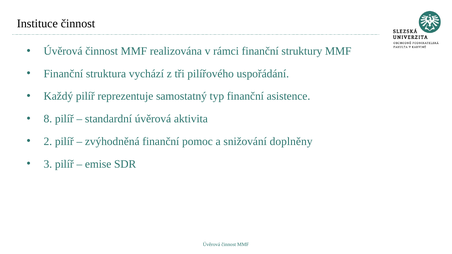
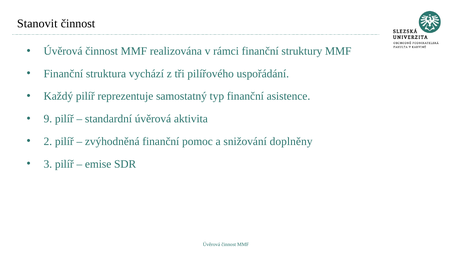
Instituce: Instituce -> Stanovit (37, 23)
8: 8 -> 9 (48, 119)
